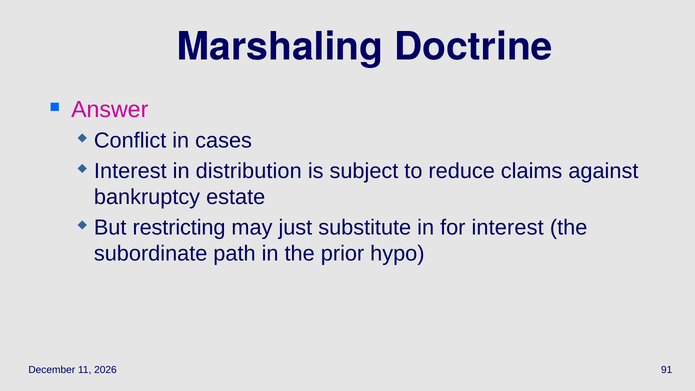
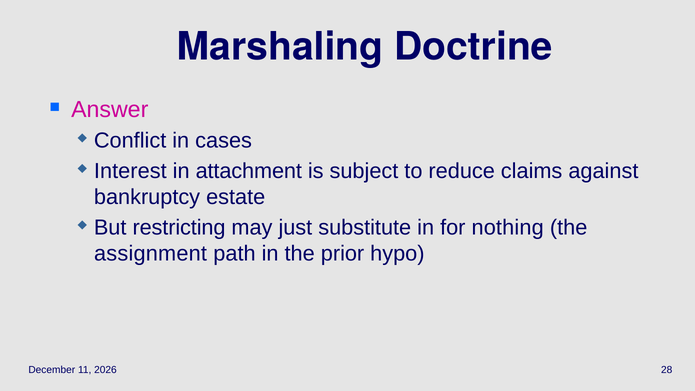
distribution: distribution -> attachment (249, 171)
for interest: interest -> nothing (508, 227)
subordinate: subordinate -> assignment (151, 253)
91: 91 -> 28 (667, 370)
